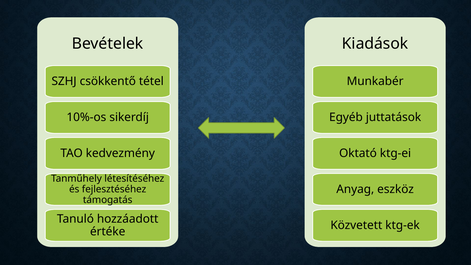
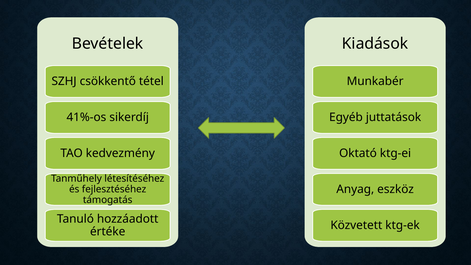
10%-os: 10%-os -> 41%-os (86, 117)
